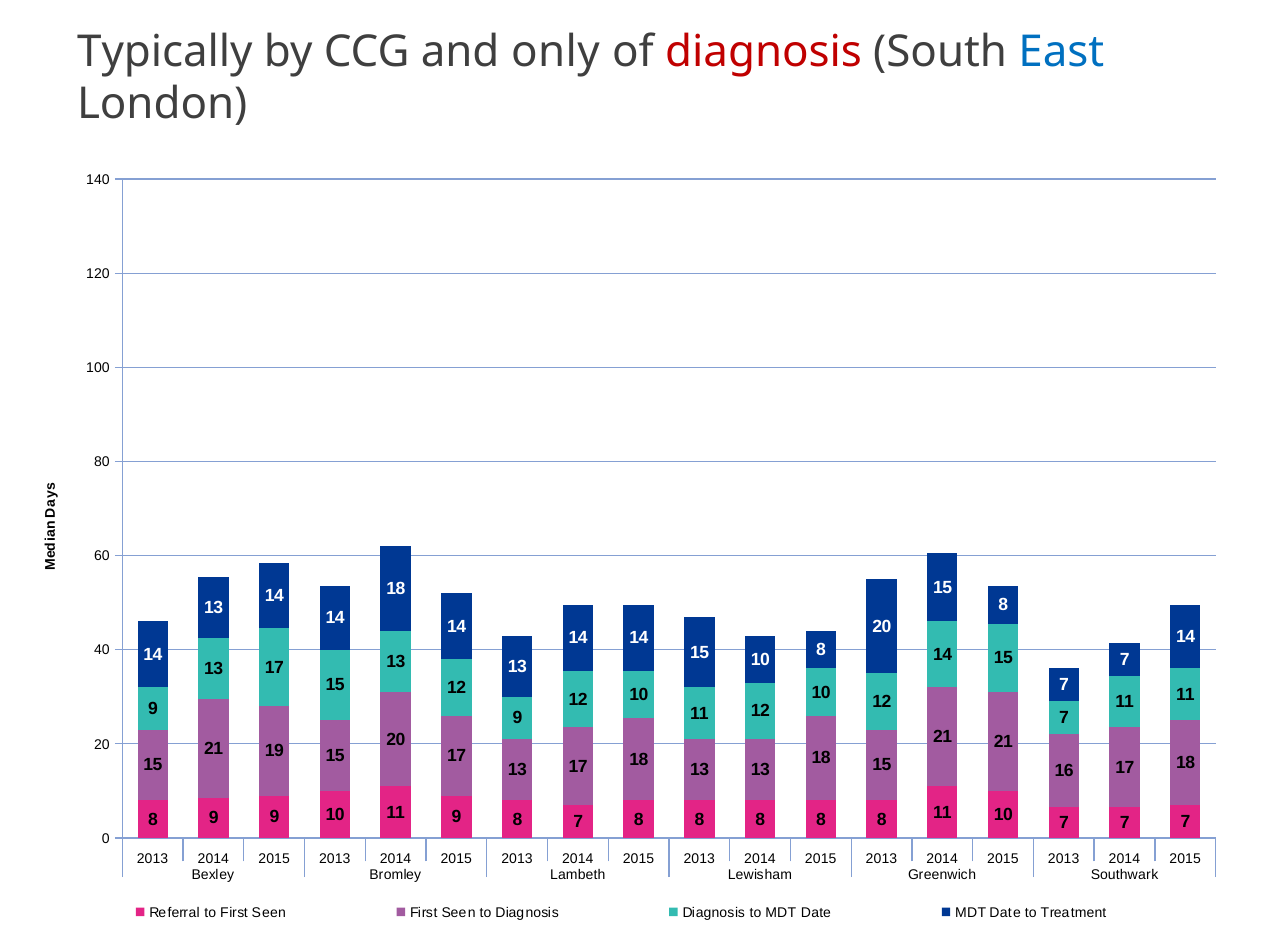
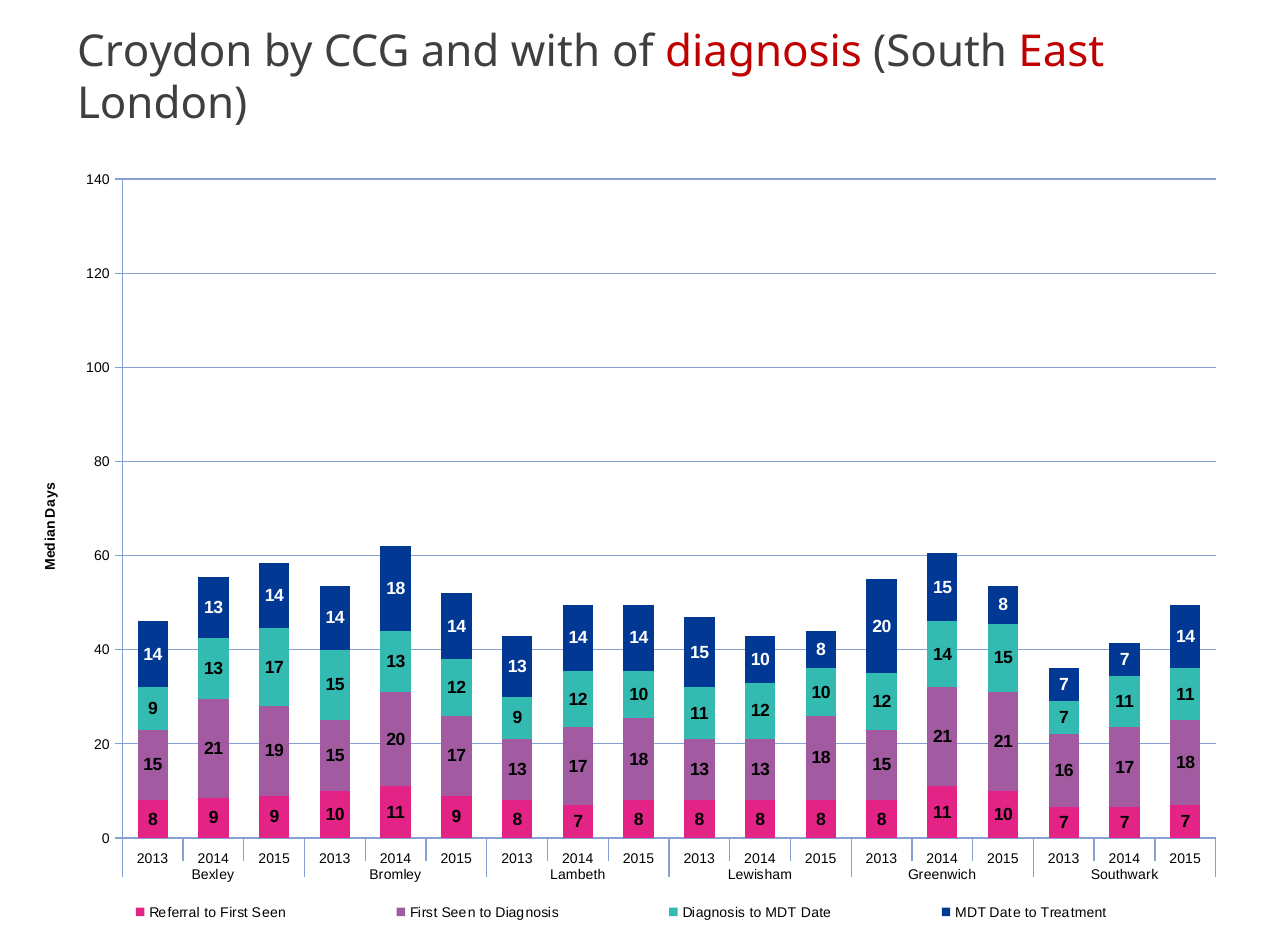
Typically: Typically -> Croydon (165, 52)
only: only -> with (556, 52)
East colour: blue -> red (1061, 52)
